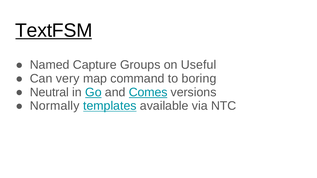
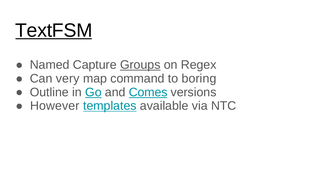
Groups underline: none -> present (140, 65)
Useful: Useful -> Regex (199, 65)
Neutral: Neutral -> Outline (49, 92)
Normally: Normally -> However (55, 106)
